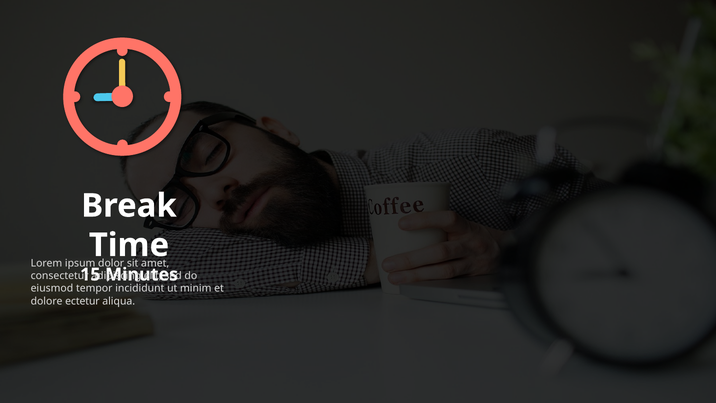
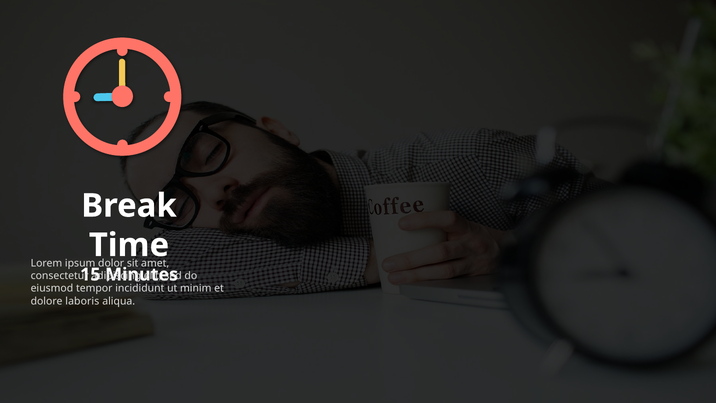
ectetur: ectetur -> laboris (82, 301)
